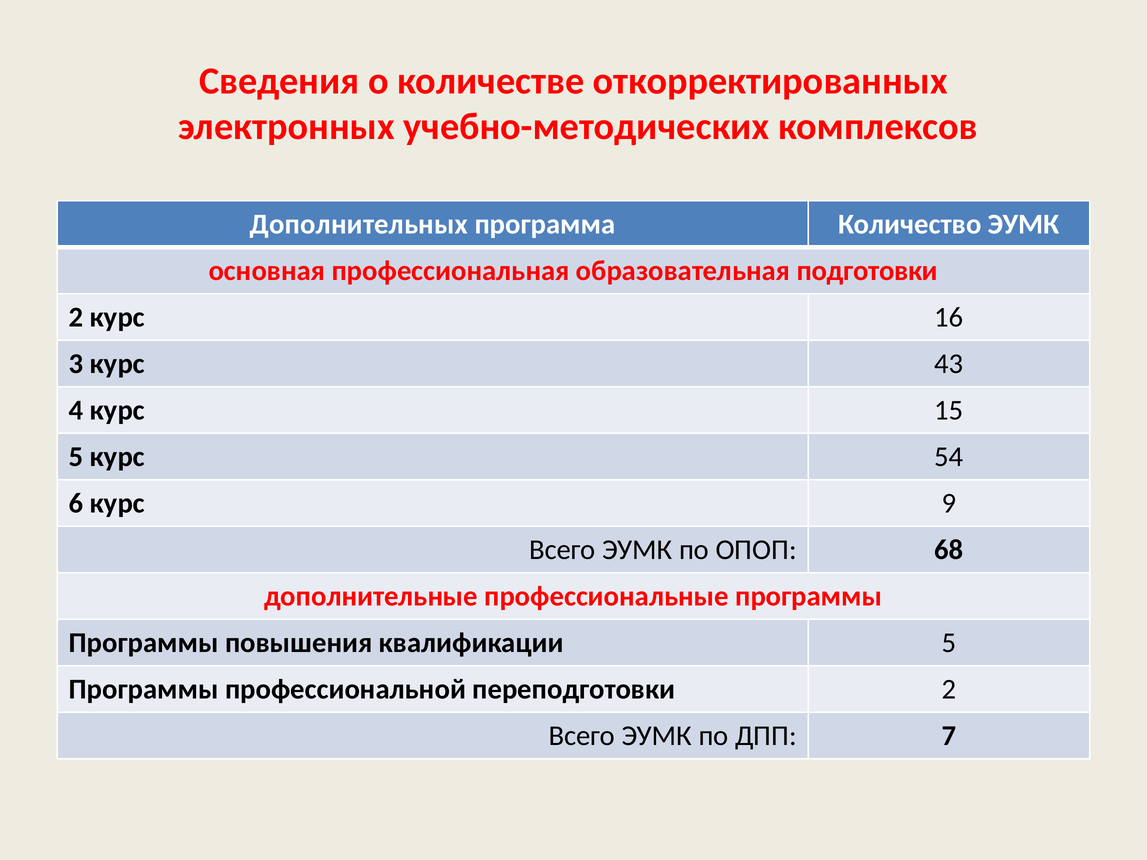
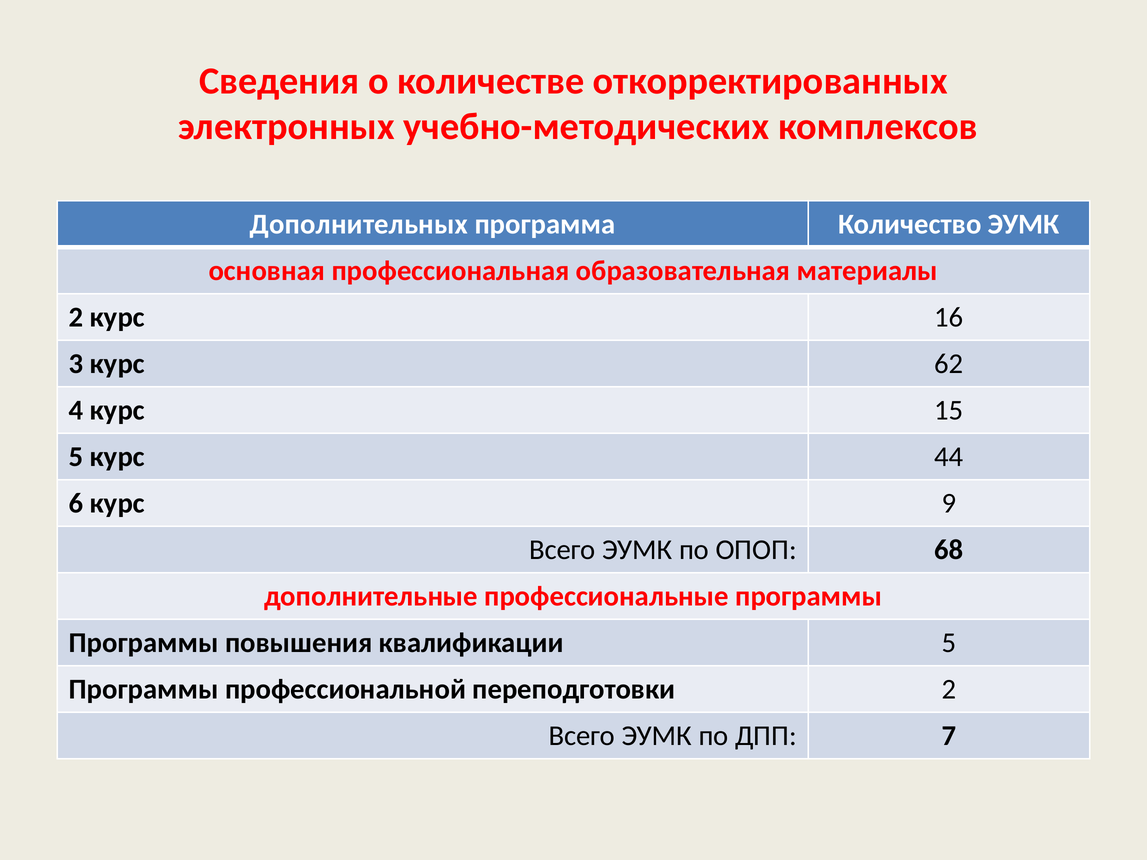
подготовки: подготовки -> материалы (867, 271)
43: 43 -> 62 (949, 364)
54: 54 -> 44 (949, 457)
